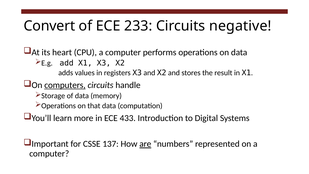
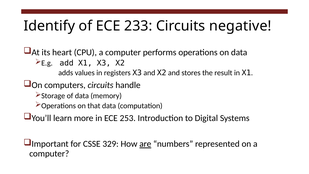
Convert: Convert -> Identify (49, 26)
computers underline: present -> none (65, 85)
433: 433 -> 253 (128, 118)
137: 137 -> 329 (111, 144)
